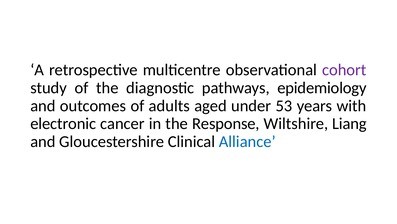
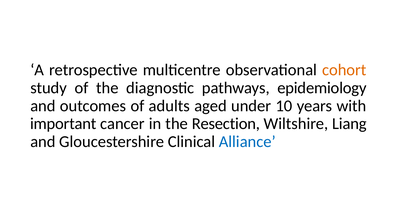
cohort colour: purple -> orange (344, 70)
53: 53 -> 10 (284, 105)
electronic: electronic -> important (63, 123)
Response: Response -> Resection (226, 123)
